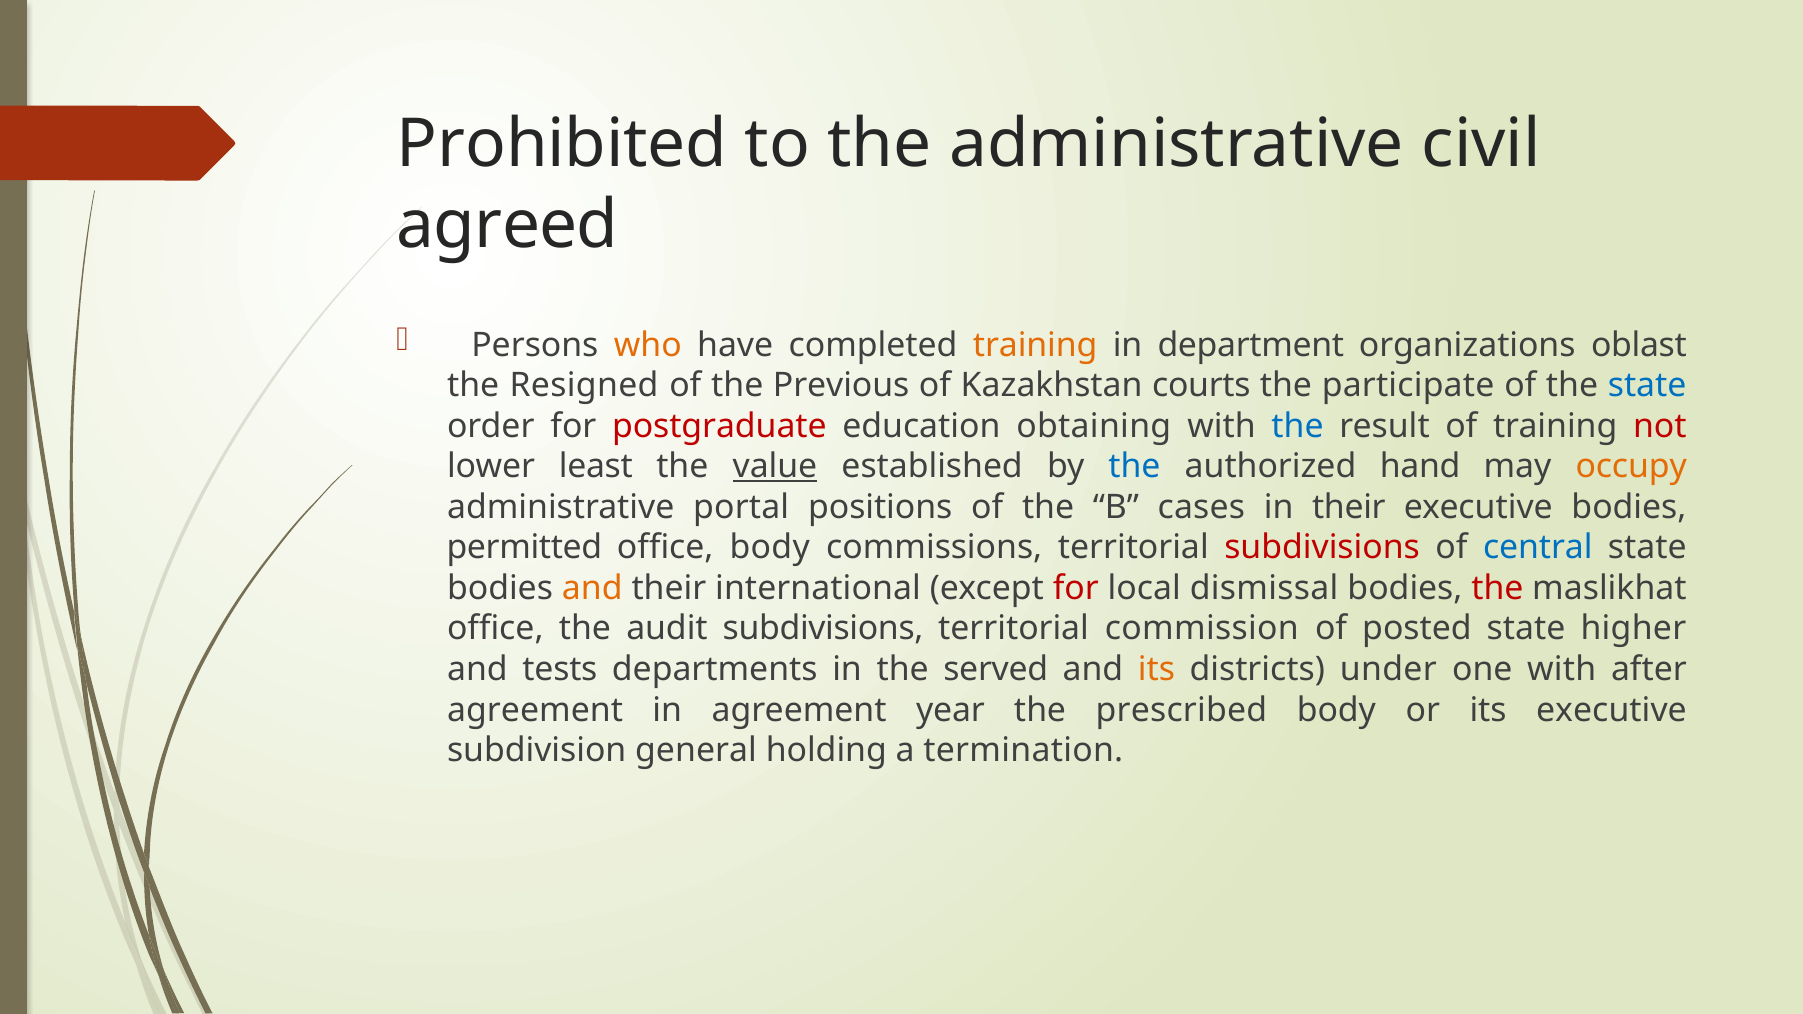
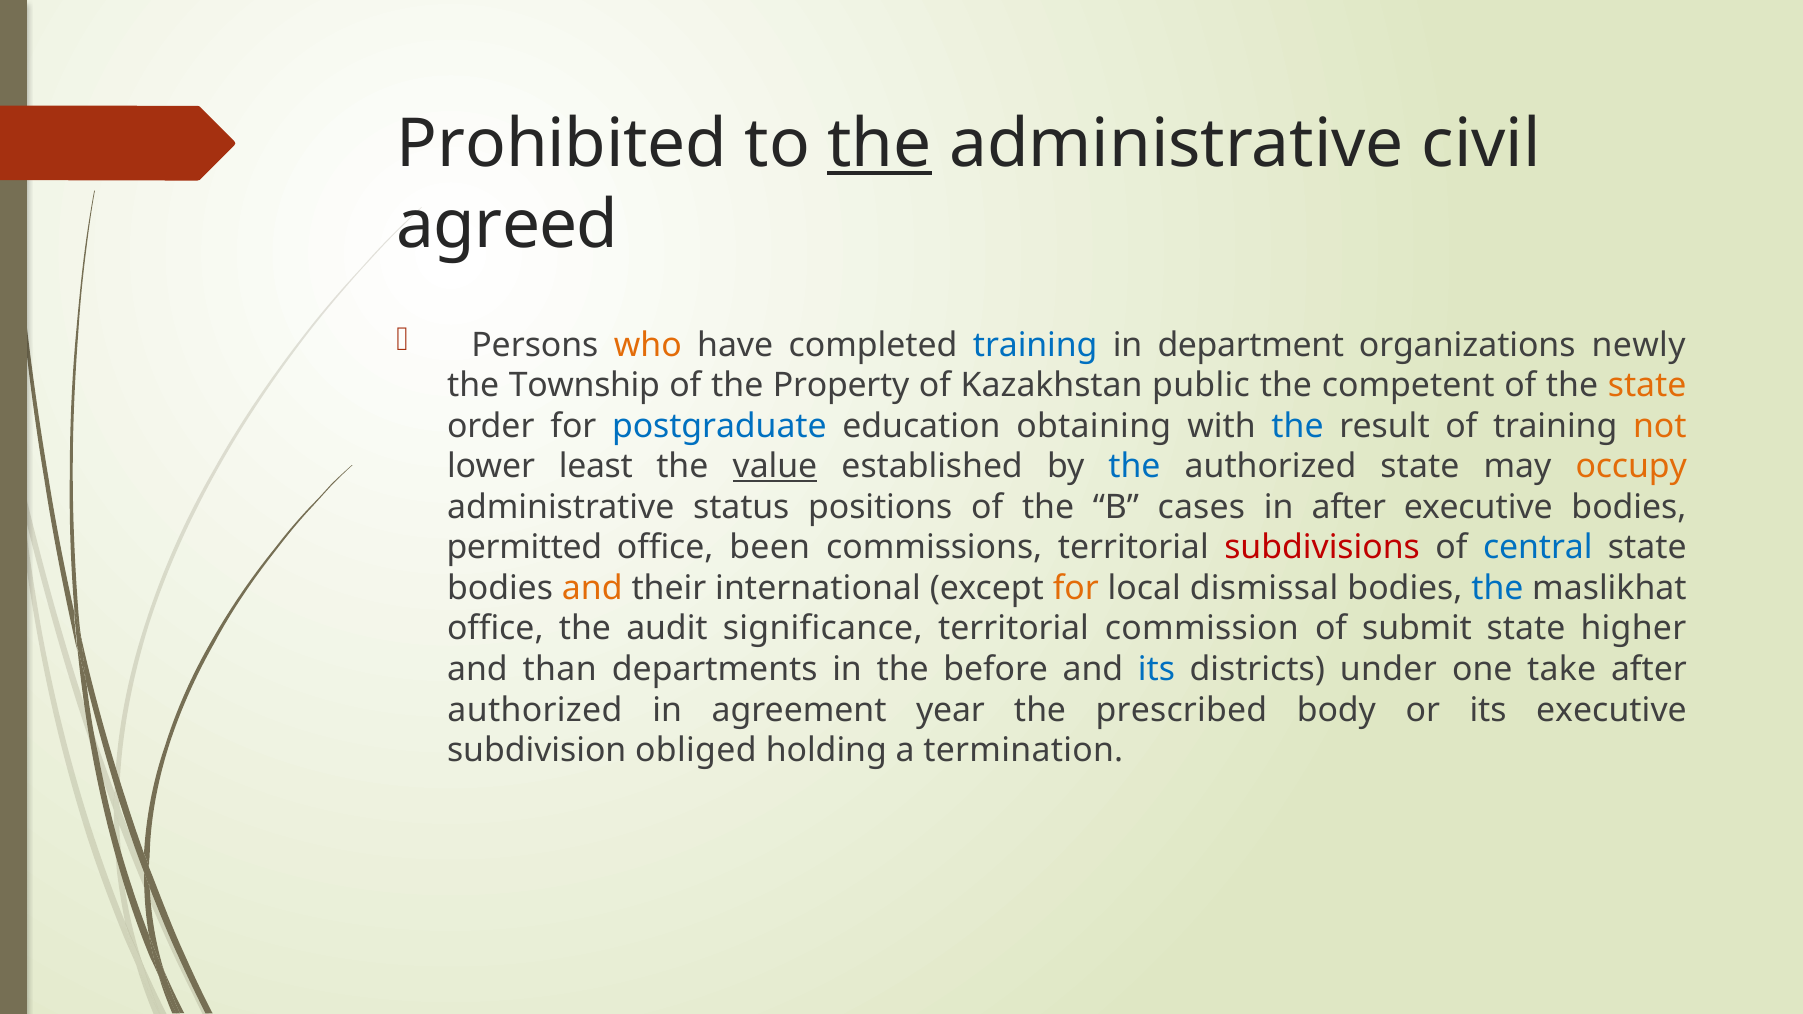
the underline: none -> present (880, 144)
training colour: orange -> blue (1035, 345)
oblast: oblast -> newly (1639, 345)
Resigned: Resigned -> Township (584, 386)
Previous: Previous -> Property (841, 386)
courts: courts -> public (1201, 386)
participate: participate -> competent (1408, 386)
state colour: blue -> orange (1647, 386)
postgraduate colour: red -> blue (719, 426)
not colour: red -> orange (1660, 426)
authorized hand: hand -> state (1420, 467)
portal: portal -> status (741, 507)
in their: their -> after (1349, 507)
office body: body -> been (770, 548)
for colour: red -> orange (1076, 588)
the colour: red -> blue (1497, 588)
audit subdivisions: subdivisions -> significance (823, 629)
posted: posted -> submit (1417, 629)
tests: tests -> than (560, 669)
served: served -> before (996, 669)
its colour: orange -> blue (1157, 669)
one with: with -> take (1562, 669)
agreement: agreement -> authorized (535, 710)
general: general -> obliged (696, 751)
